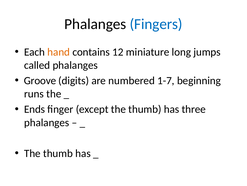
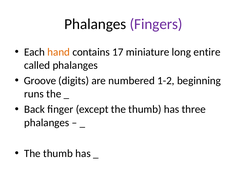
Fingers colour: blue -> purple (156, 24)
12: 12 -> 17 (118, 52)
jumps: jumps -> entire (207, 52)
1-7: 1-7 -> 1-2 (166, 80)
Ends: Ends -> Back (34, 109)
